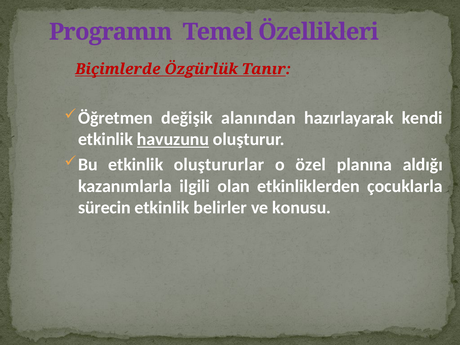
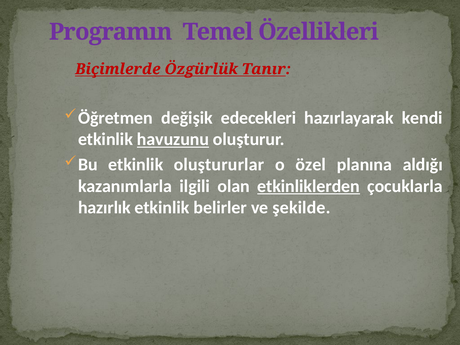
alanından: alanından -> edecekleri (259, 118)
etkinliklerden underline: none -> present (309, 186)
sürecin: sürecin -> hazırlık (104, 208)
konusu: konusu -> şekilde (302, 208)
